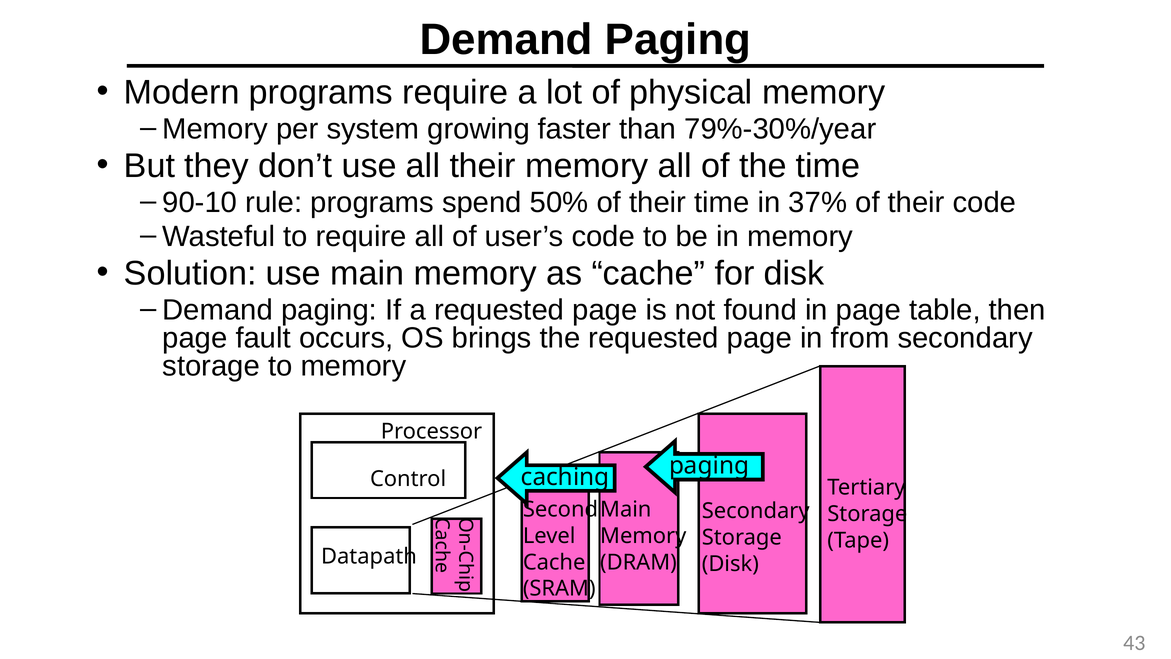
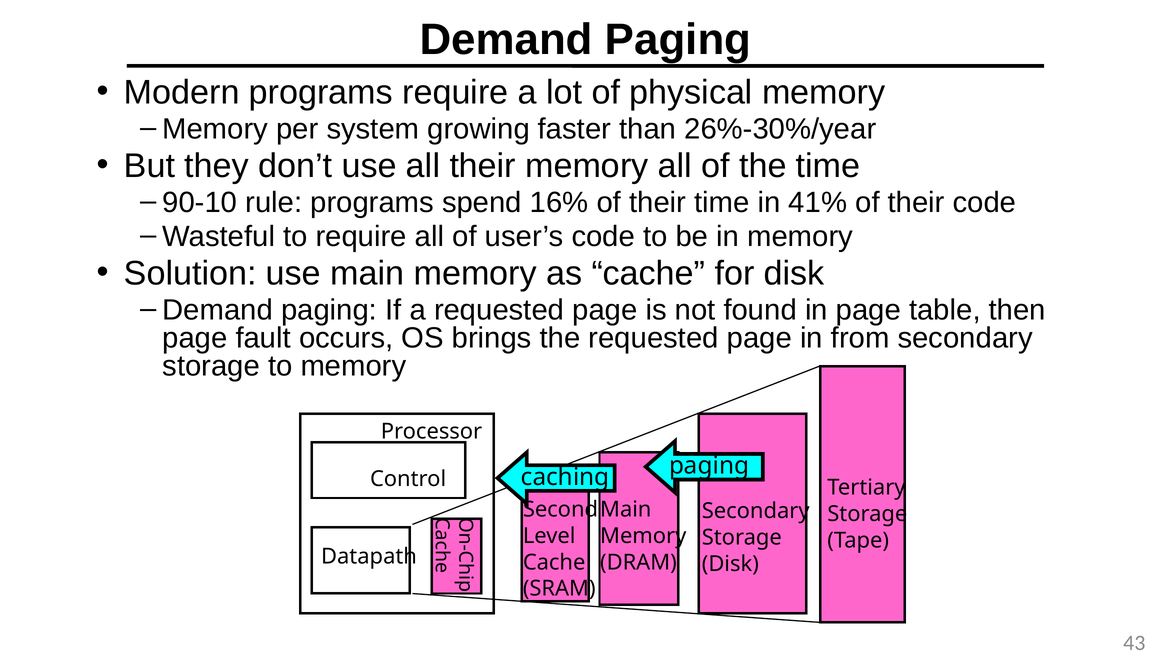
79%-30%/year: 79%-30%/year -> 26%-30%/year (780, 129)
50%: 50% -> 16% (559, 202)
37%: 37% -> 41% (818, 202)
